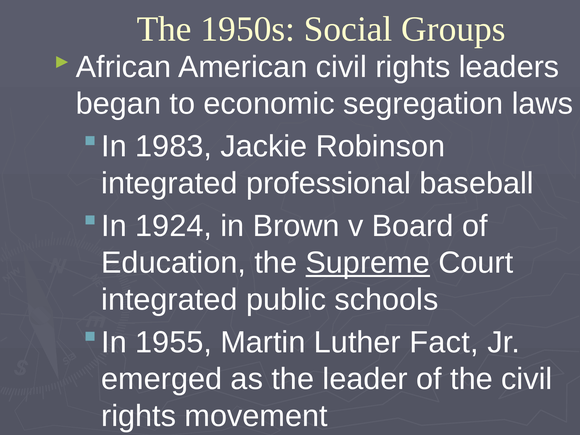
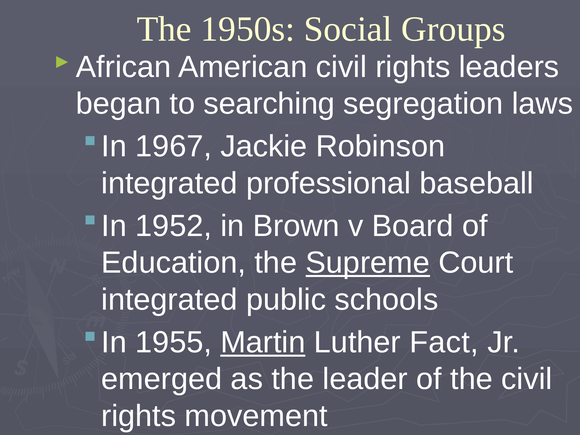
economic: economic -> searching (269, 104)
1983: 1983 -> 1967 (174, 147)
1924: 1924 -> 1952 (174, 226)
Martin underline: none -> present (263, 342)
